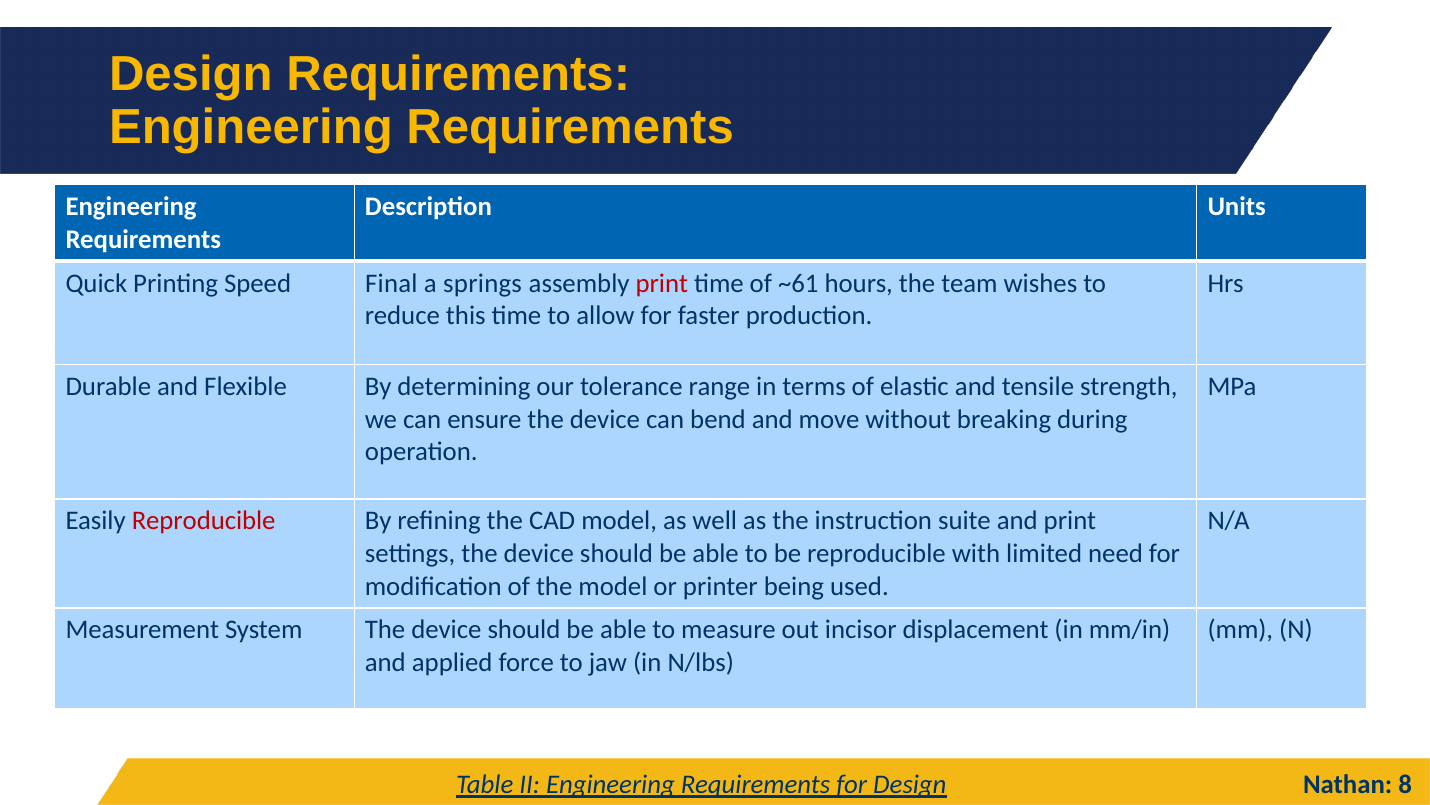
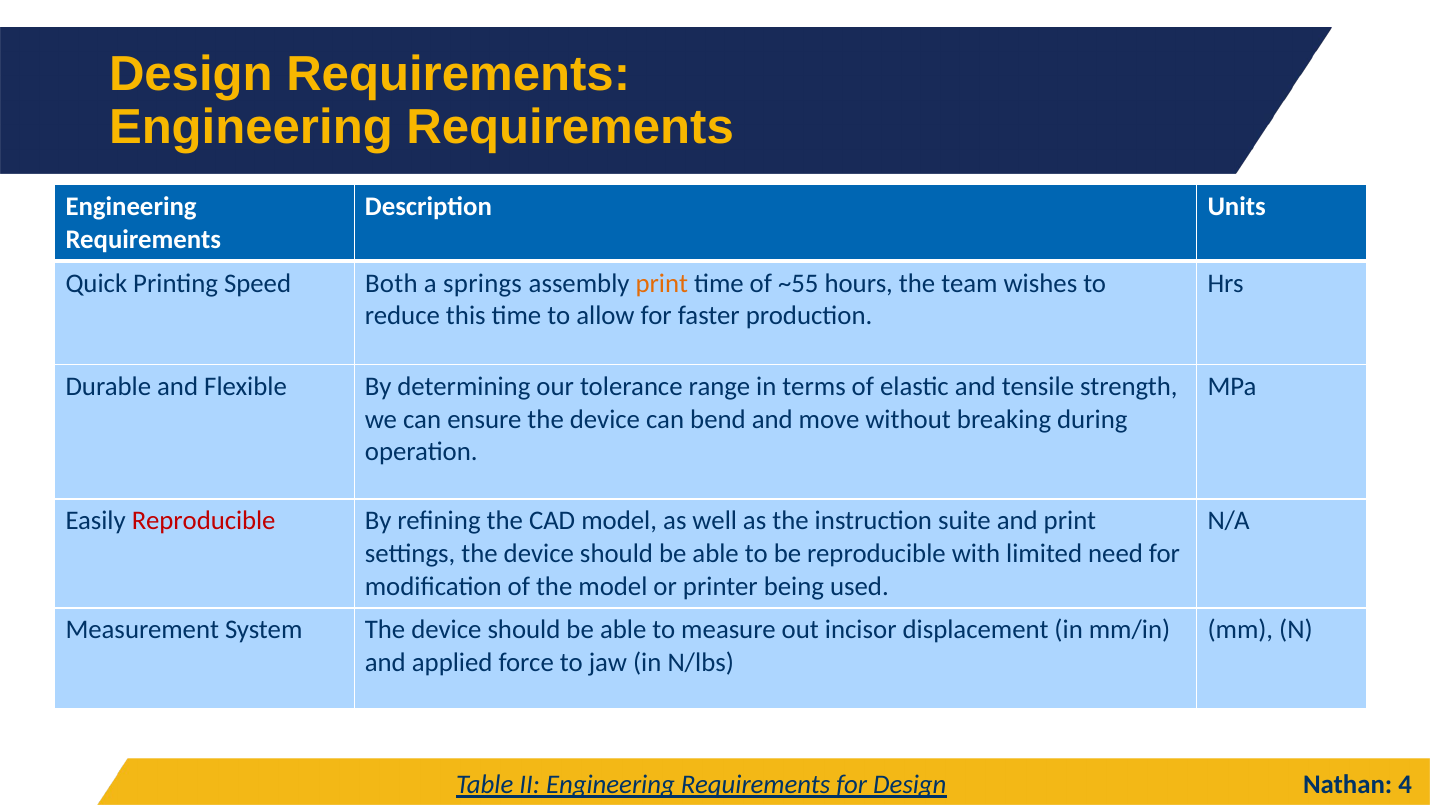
Final: Final -> Both (391, 283)
print colour: red -> orange (662, 283)
~61: ~61 -> ~55 (798, 283)
8: 8 -> 4 (1405, 784)
